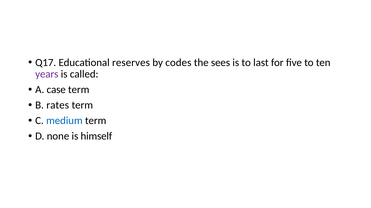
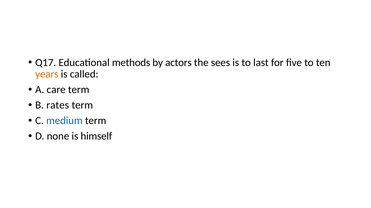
reserves: reserves -> methods (131, 63)
codes: codes -> actors (178, 63)
years colour: purple -> orange (47, 74)
case: case -> care (56, 90)
